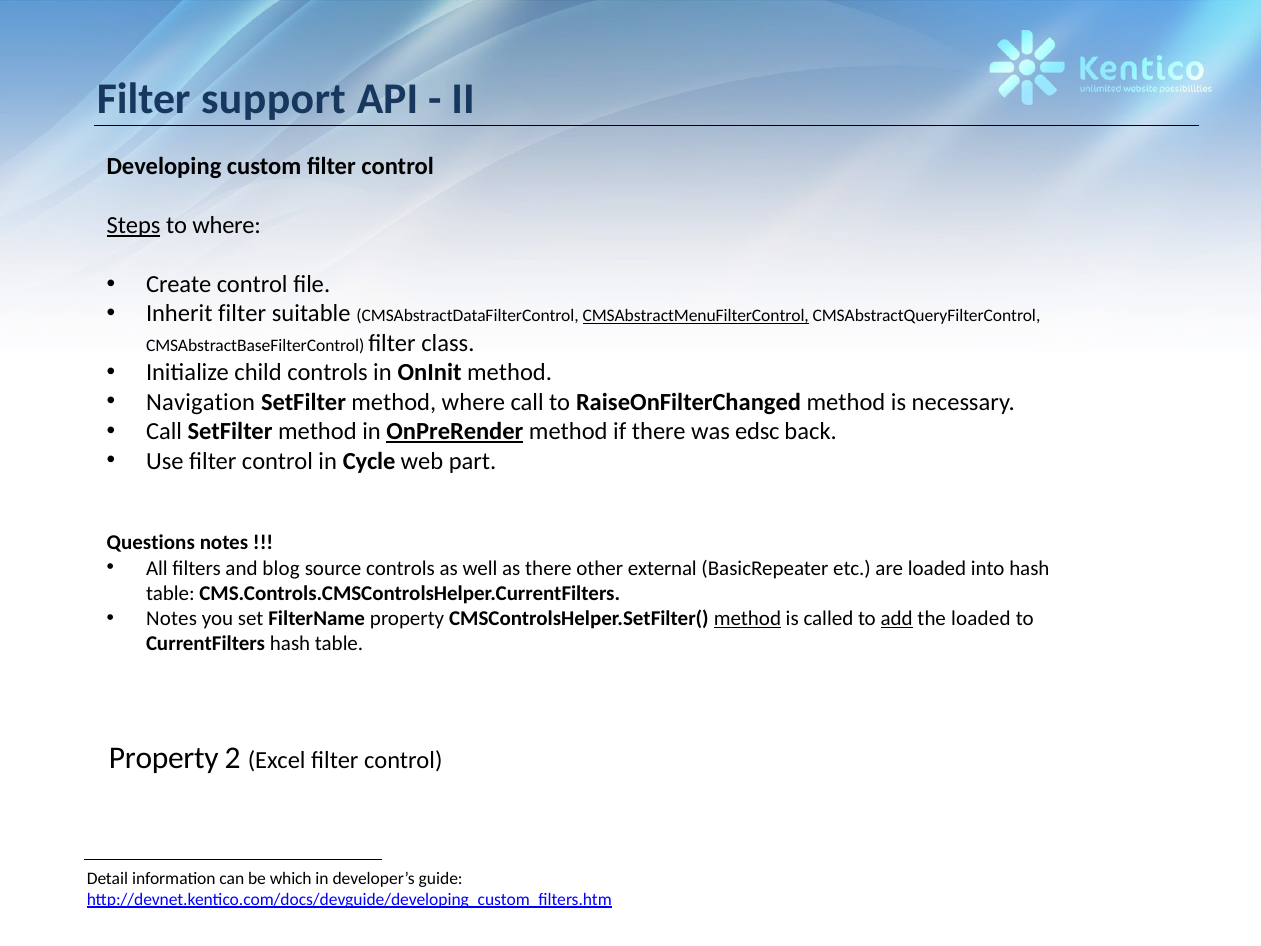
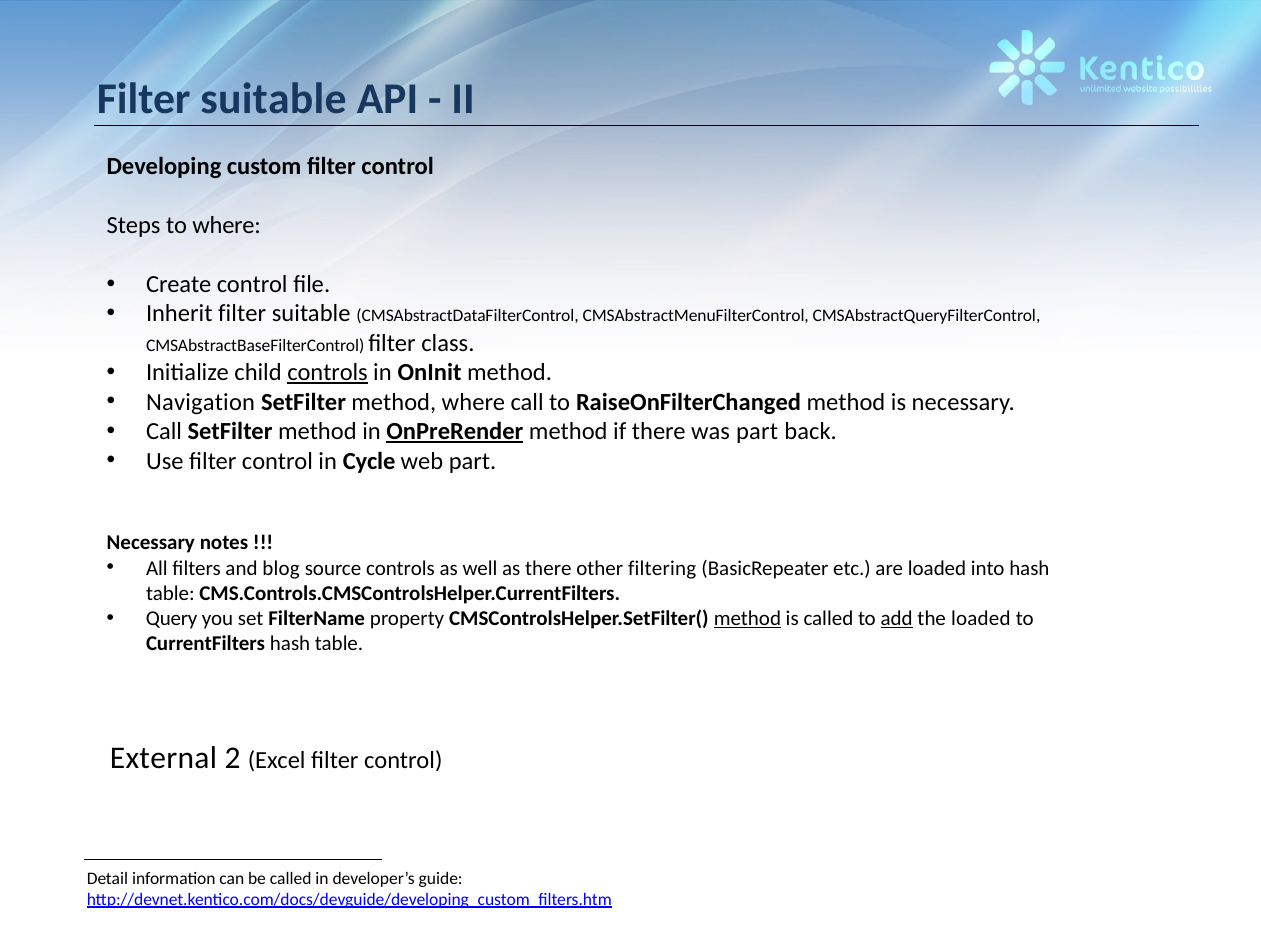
support: support -> suitable (274, 99)
Steps underline: present -> none (134, 225)
CMSAbstractMenuFilterControl underline: present -> none (696, 316)
controls underline: none -> present (328, 373)
was edsc: edsc -> part (757, 431)
Questions: Questions -> Necessary (151, 543)
external: external -> filtering (662, 568)
Notes: Notes -> Query (172, 618)
Property: Property -> External (163, 758)
be which: which -> called (291, 878)
